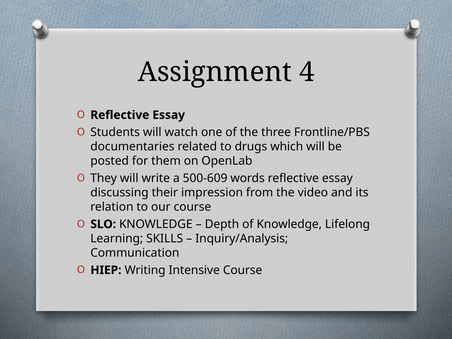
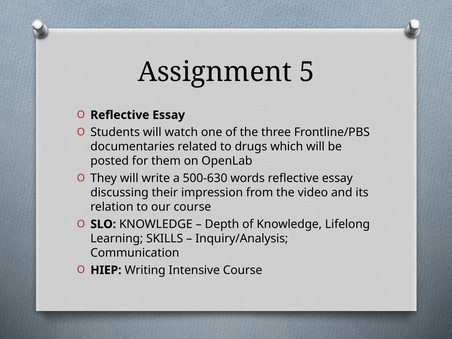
4: 4 -> 5 (307, 72)
500-609: 500-609 -> 500-630 (205, 178)
